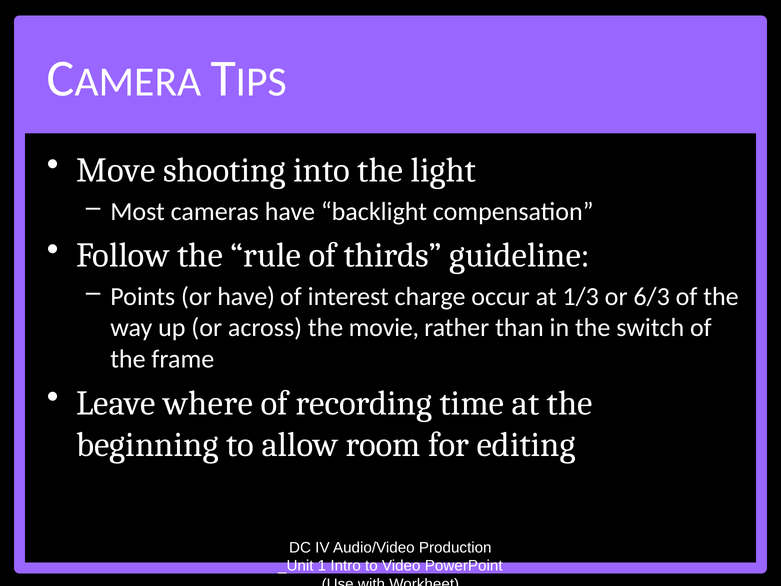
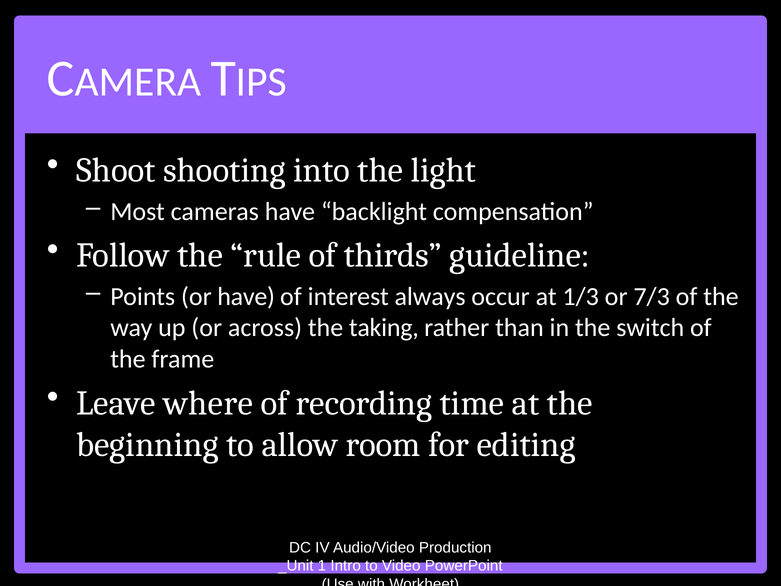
Move: Move -> Shoot (116, 170)
charge: charge -> always (430, 296)
6/3: 6/3 -> 7/3 (652, 296)
movie: movie -> taking (384, 328)
